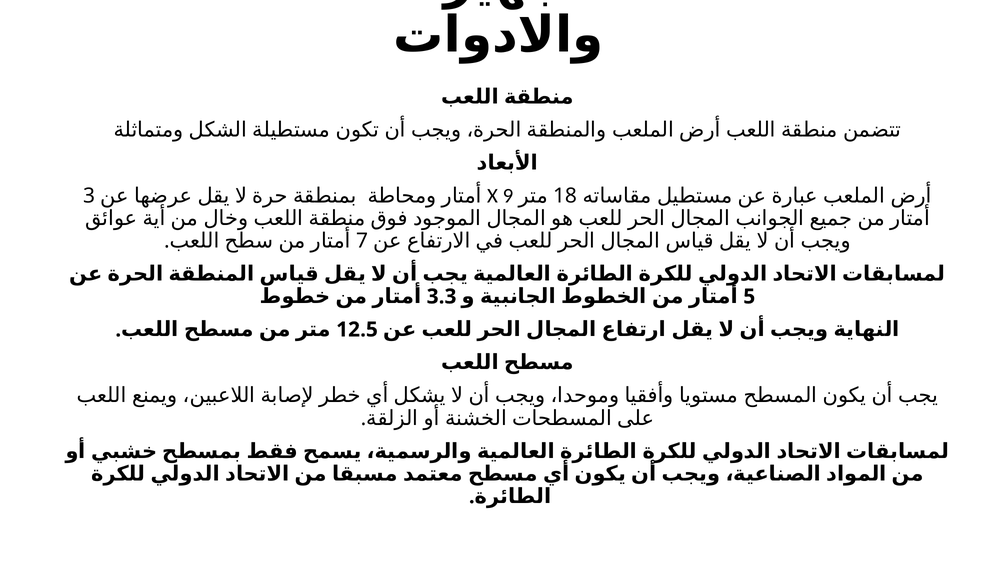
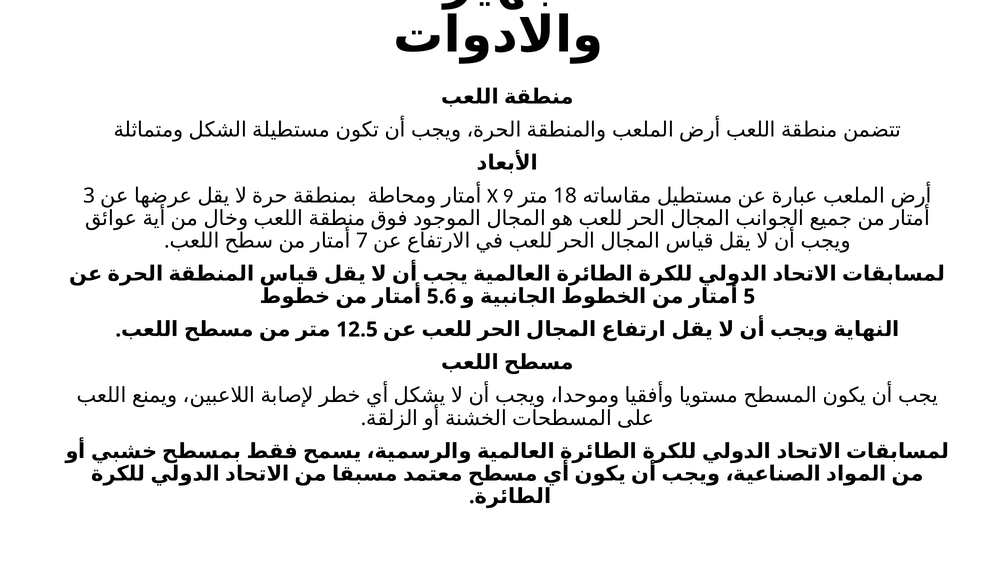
3.3: 3.3 -> 5.6 (442, 297)
